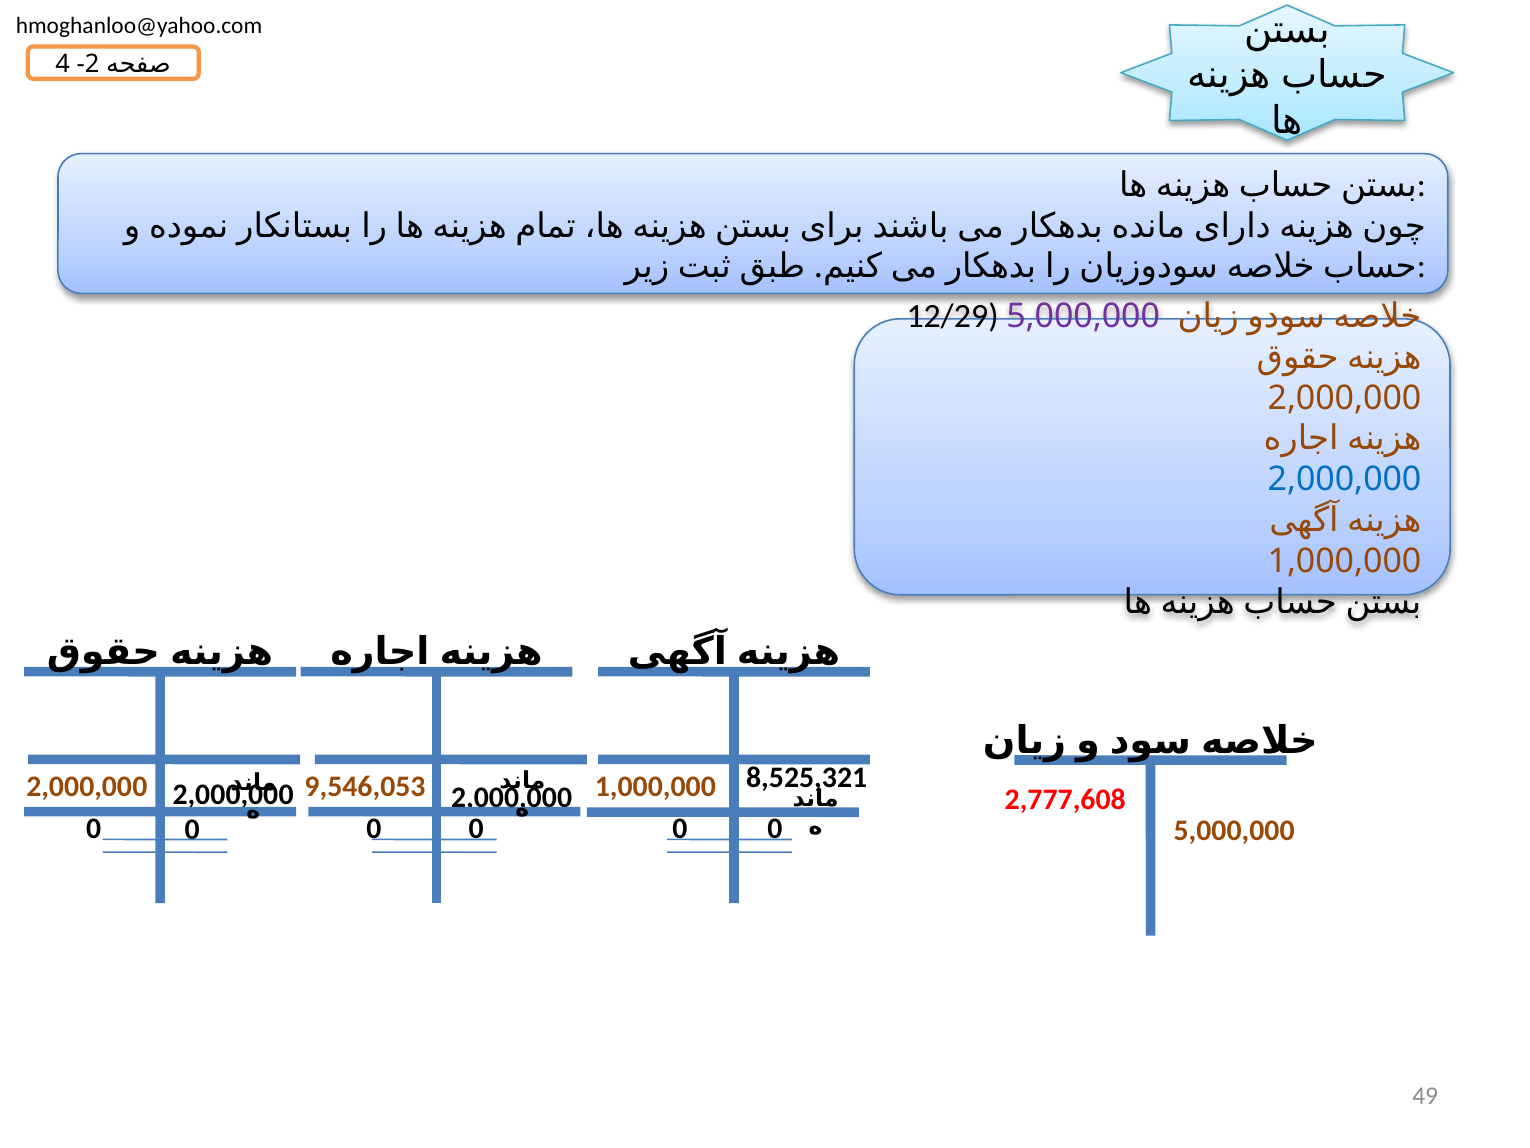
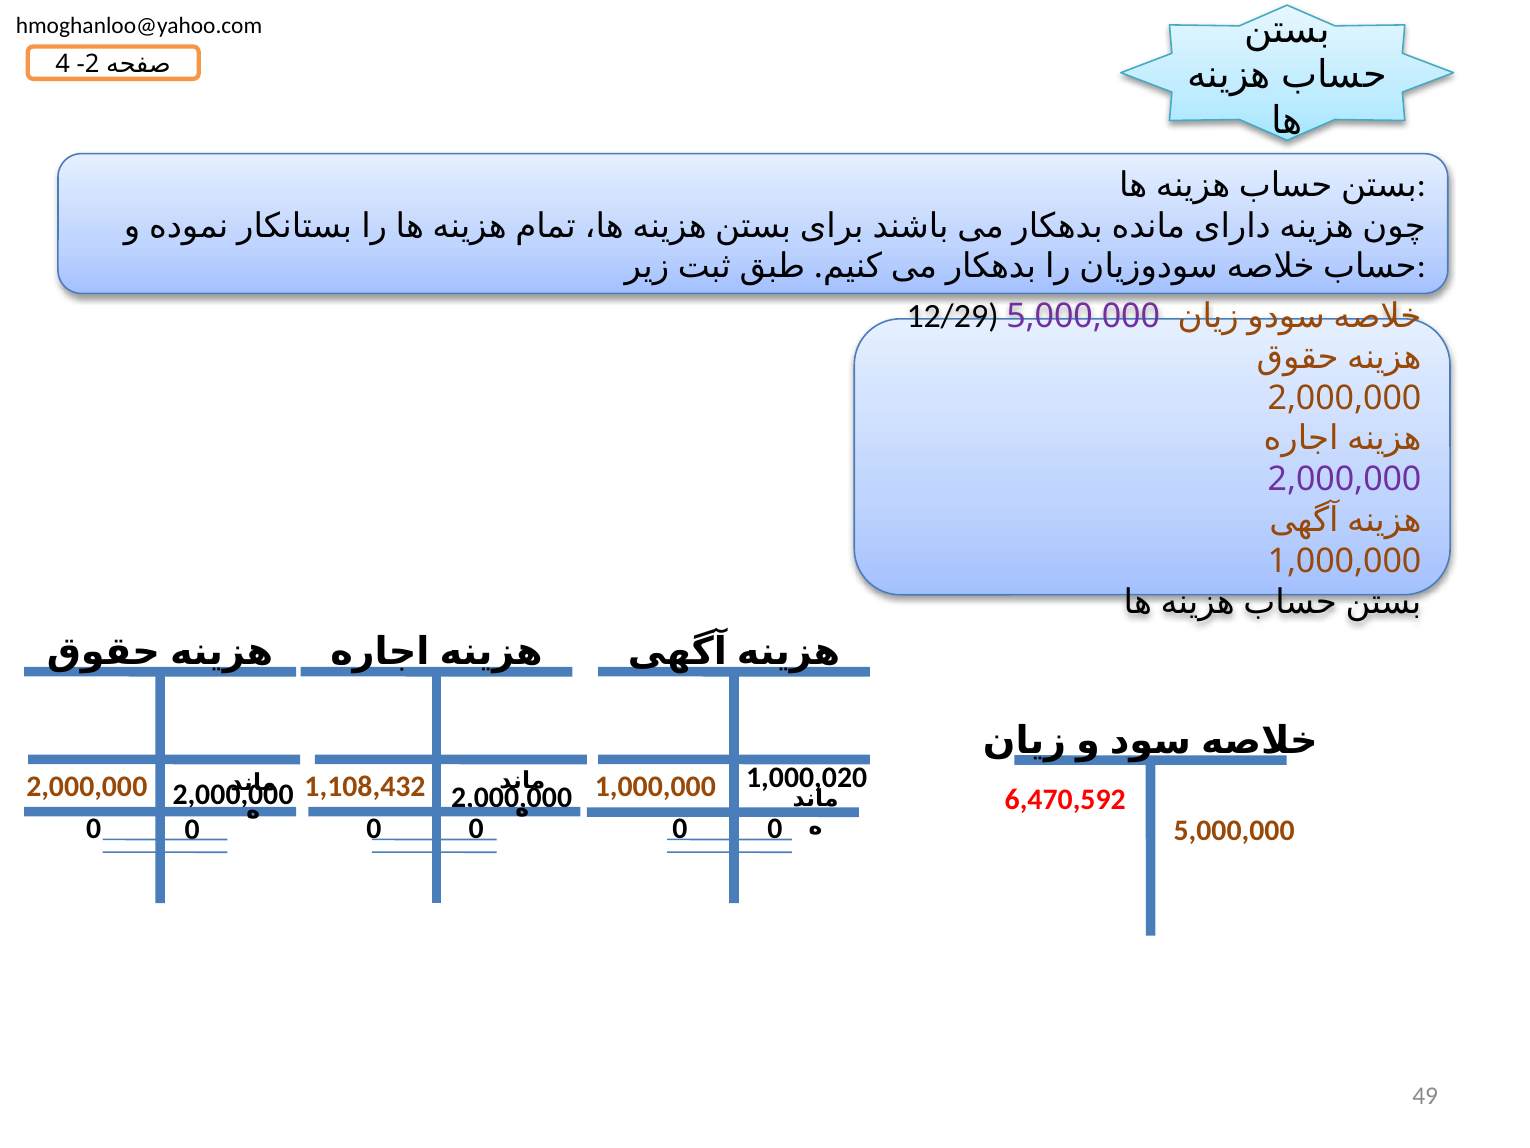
2,000,000 colour: blue -> purple (1345, 479)
8,525,321: 8,525,321 -> 1,000,020 (807, 777)
9,546,053: 9,546,053 -> 1,108,432 (365, 787)
2,777,608: 2,777,608 -> 6,470,592 (1065, 799)
